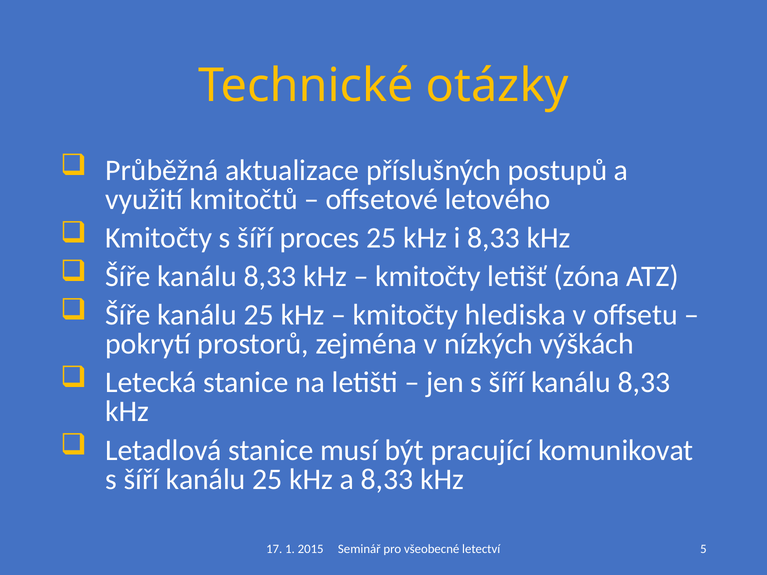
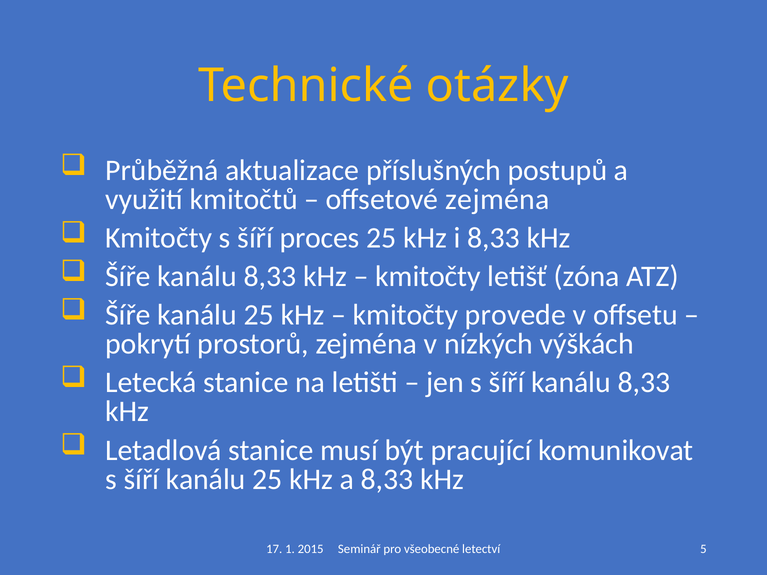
offsetové letového: letového -> zejména (497, 199)
hlediska: hlediska -> provede (516, 315)
